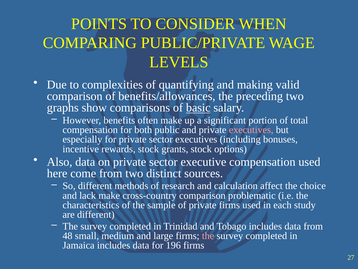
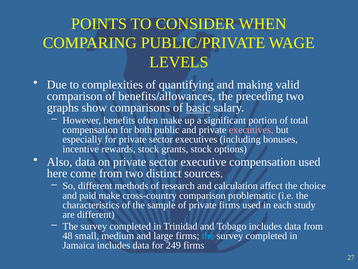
lack: lack -> paid (88, 195)
the colour: pink -> light blue (208, 235)
196: 196 -> 249 (173, 245)
